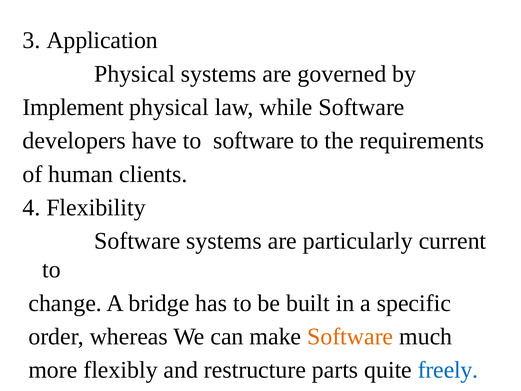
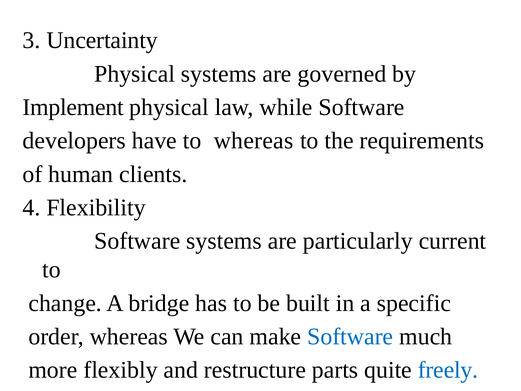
Application: Application -> Uncertainty (102, 40)
to software: software -> whereas (254, 141)
Software colour: orange -> blue (350, 336)
